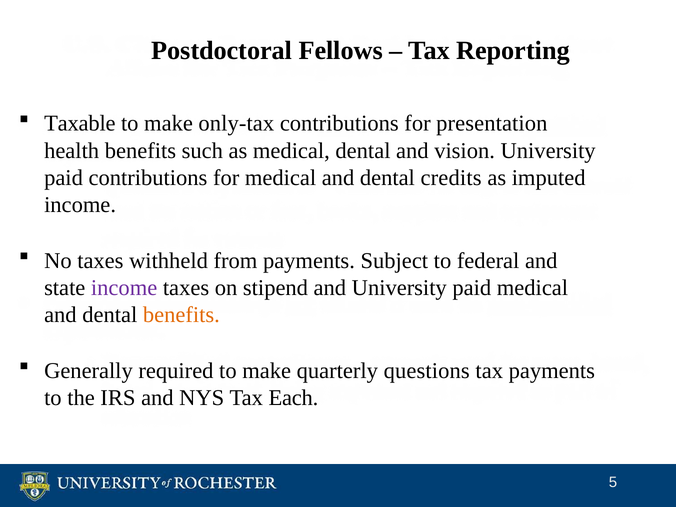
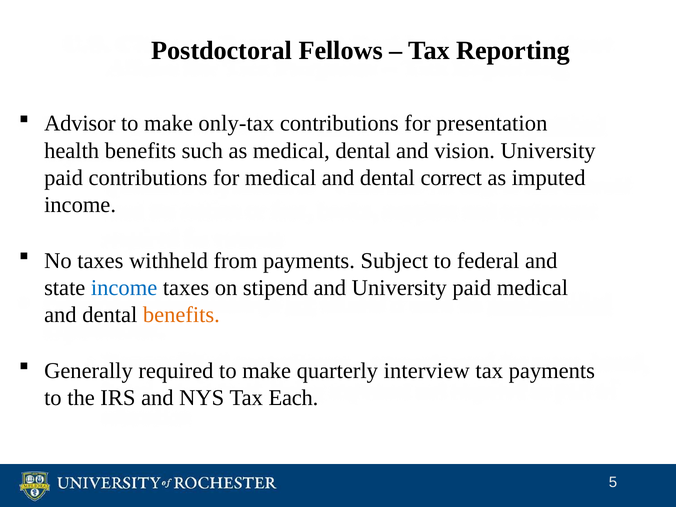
Taxable: Taxable -> Advisor (80, 124)
credits: credits -> correct (451, 178)
income colour: purple -> blue (124, 288)
questions: questions -> interview (427, 371)
